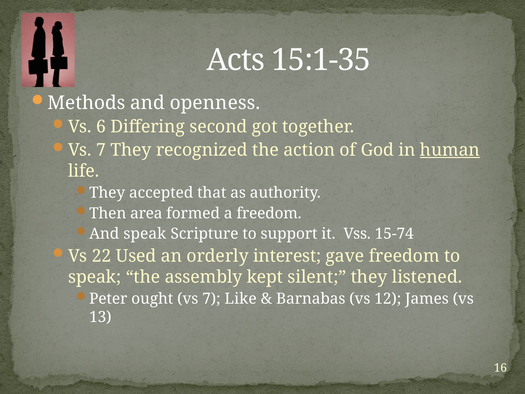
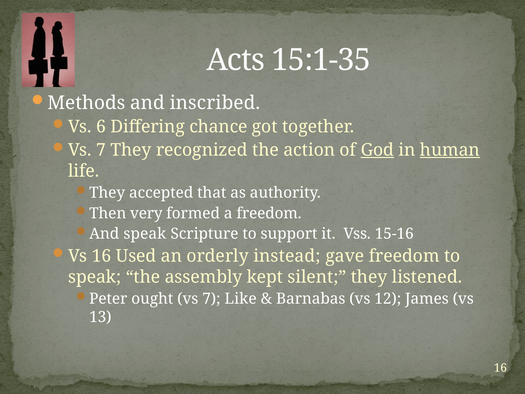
openness: openness -> inscribed (215, 103)
second: second -> chance (219, 127)
God underline: none -> present (377, 150)
area: area -> very (146, 213)
15-74: 15-74 -> 15-16 (394, 234)
Vs 22: 22 -> 16 (102, 256)
interest: interest -> instead (287, 256)
